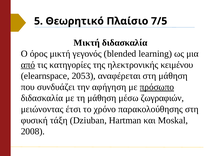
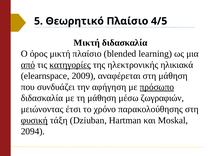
7/5: 7/5 -> 4/5 (159, 21)
μικτή γεγονός: γεγονός -> πλαίσιο (87, 54)
κατηγορίες underline: none -> present (70, 65)
κειμένου: κειμένου -> ηλικιακά (177, 65)
2053: 2053 -> 2009 (84, 76)
φυσική underline: none -> present (34, 120)
2008: 2008 -> 2094 (33, 131)
